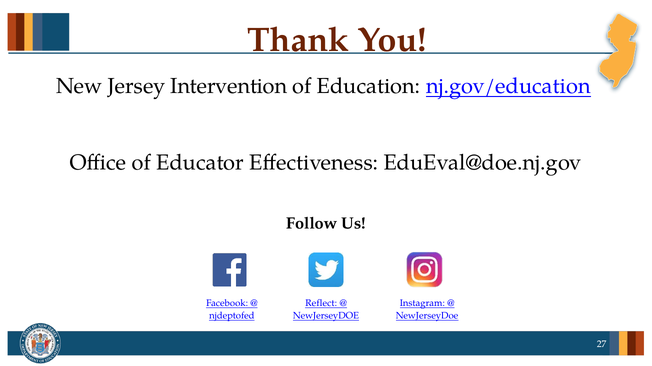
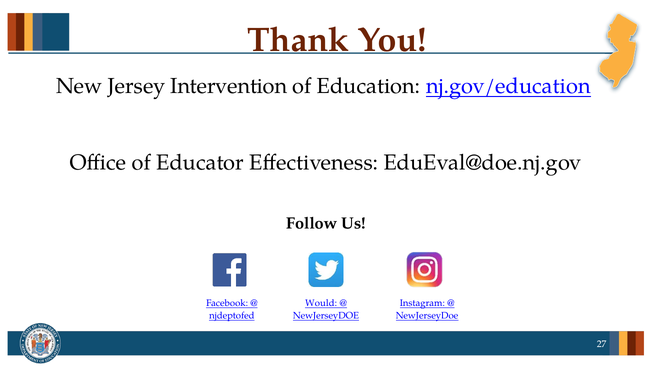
Reflect: Reflect -> Would (321, 304)
